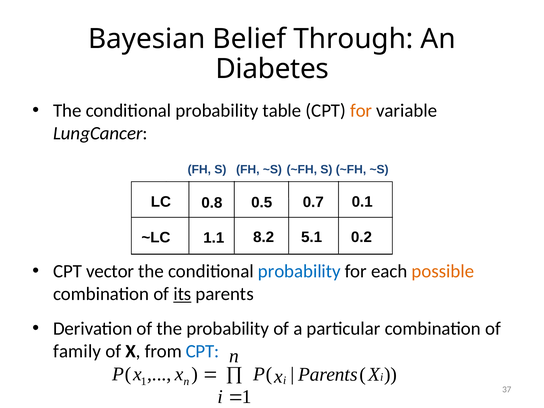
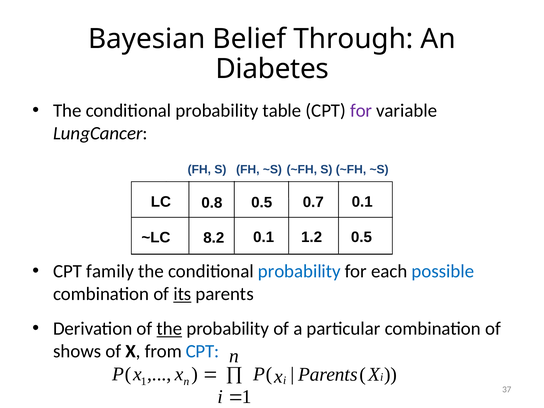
for colour: orange -> purple (361, 111)
8.2: 8.2 -> 0.1 (264, 237)
5.1: 5.1 -> 1.2 (312, 237)
0.2: 0.2 -> 0.5 (361, 237)
1.1: 1.1 -> 8.2 (214, 238)
vector: vector -> family (110, 271)
possible colour: orange -> blue (443, 271)
the underline: none -> present (169, 329)
family: family -> shows (77, 351)
